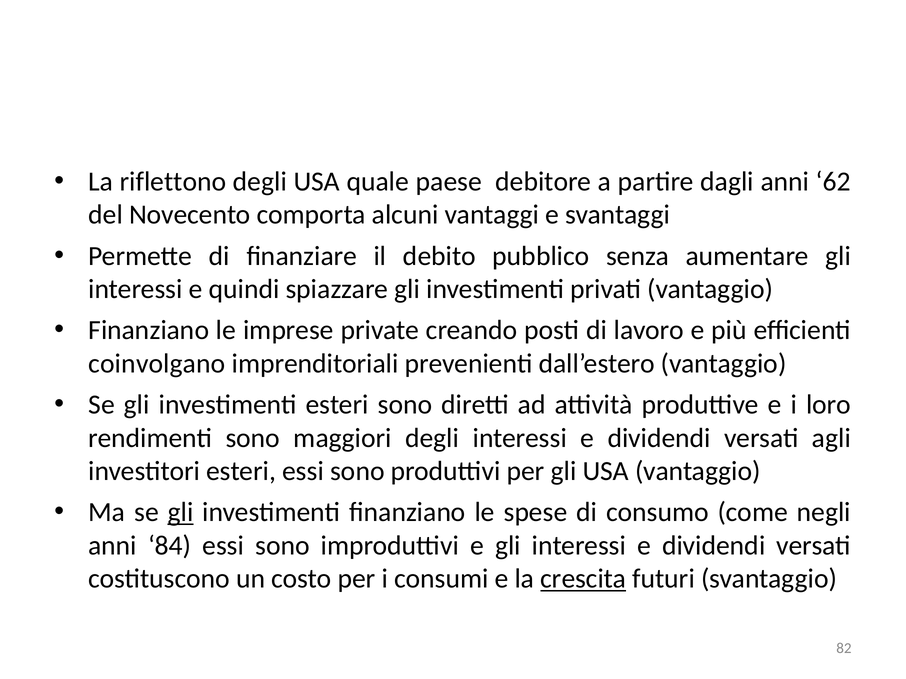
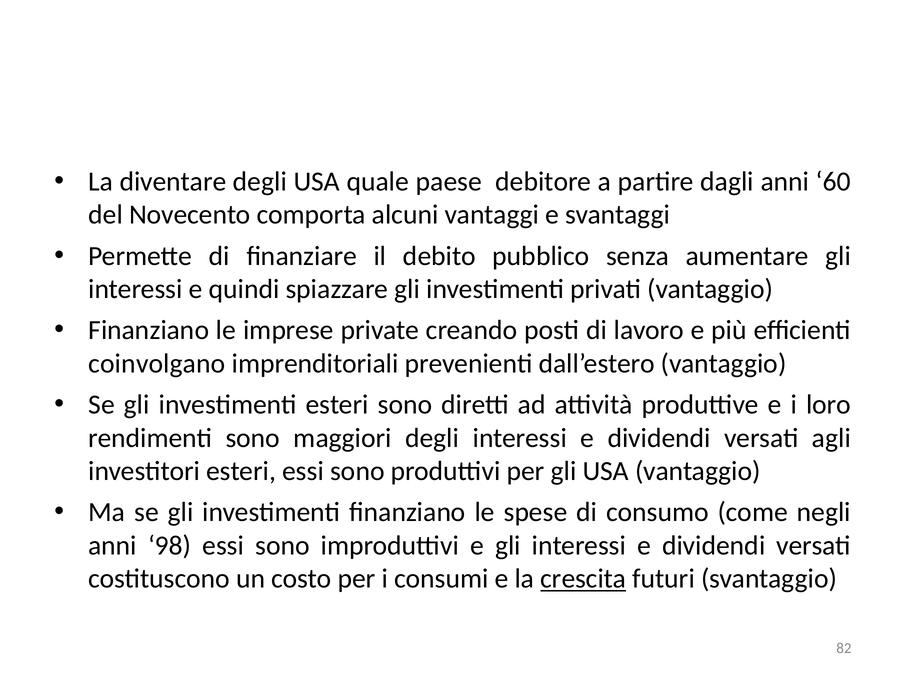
riflettono: riflettono -> diventare (173, 182)
62: 62 -> 60 (833, 182)
gli underline: present -> none (181, 513)
84: 84 -> 98 (170, 546)
